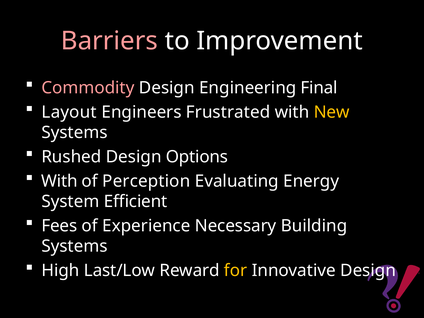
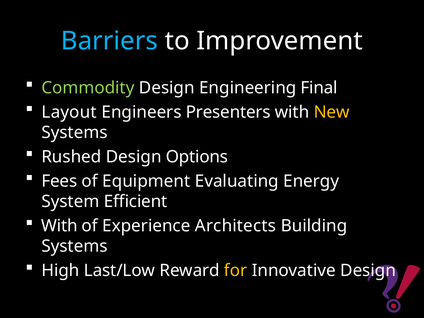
Barriers colour: pink -> light blue (109, 41)
Commodity colour: pink -> light green (88, 88)
Frustrated: Frustrated -> Presenters (228, 112)
With: With -> Fees (59, 181)
Perception: Perception -> Equipment (146, 181)
Fees: Fees -> With (59, 226)
Necessary: Necessary -> Architects (235, 226)
